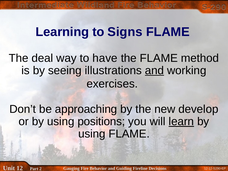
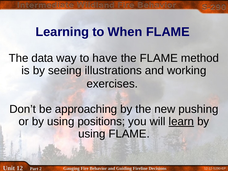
Signs: Signs -> When (125, 32)
deal: deal -> data (42, 58)
and underline: present -> none (154, 70)
develop: develop -> pushing (198, 109)
